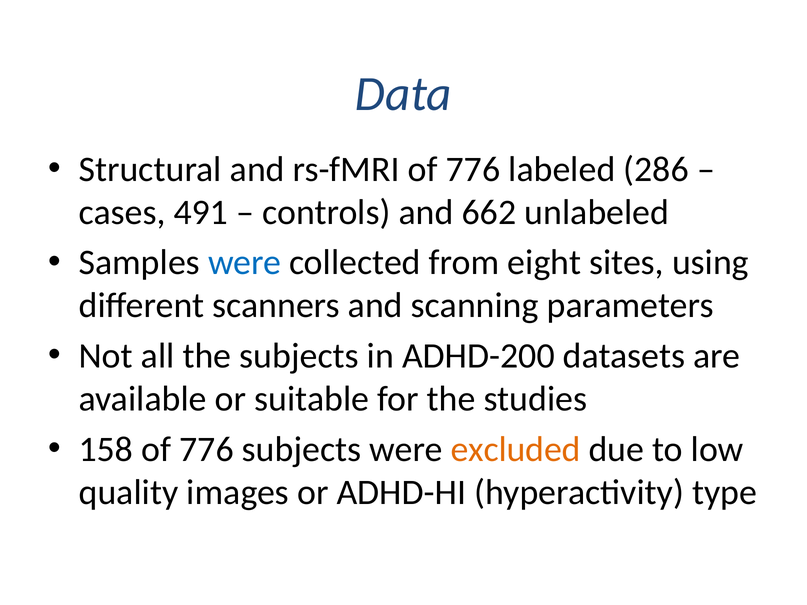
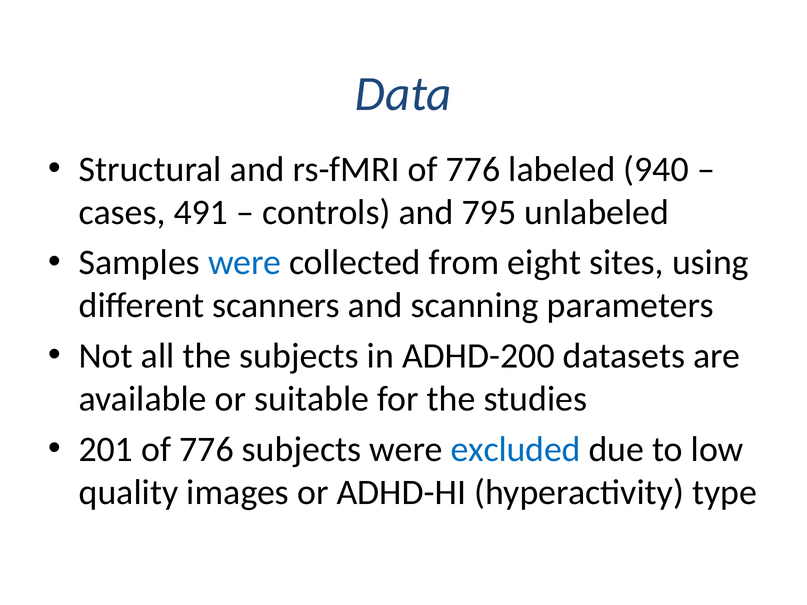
286: 286 -> 940 (656, 169)
662: 662 -> 795 (489, 212)
158: 158 -> 201 (106, 449)
excluded colour: orange -> blue (516, 449)
